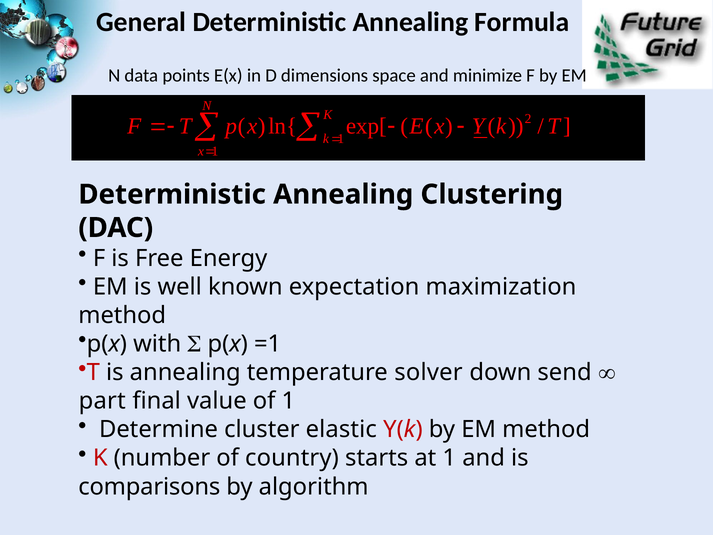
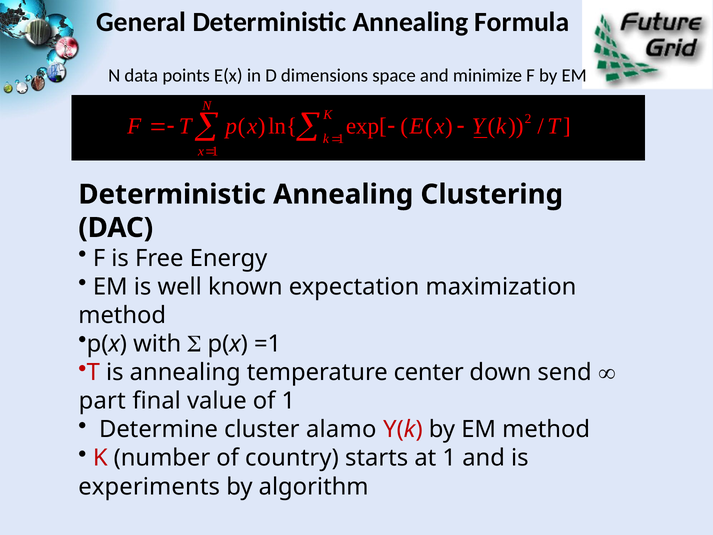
solver: solver -> center (429, 372)
elastic: elastic -> alamo (341, 429)
comparisons: comparisons -> experiments (149, 486)
